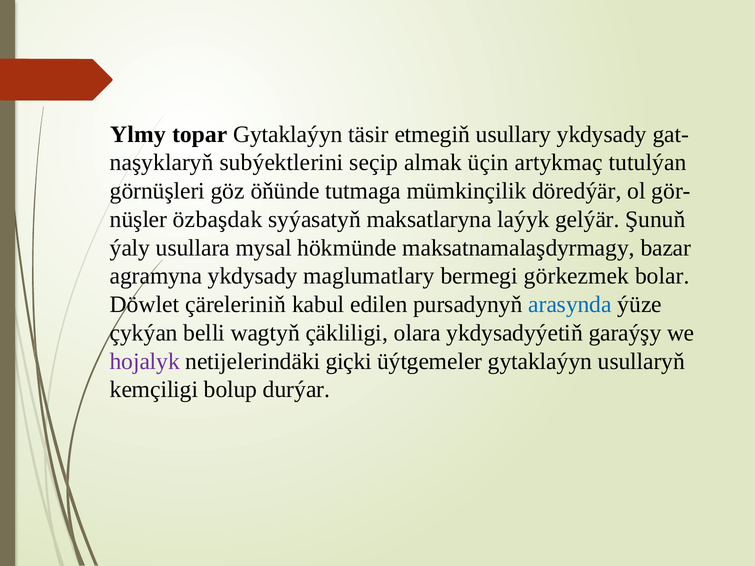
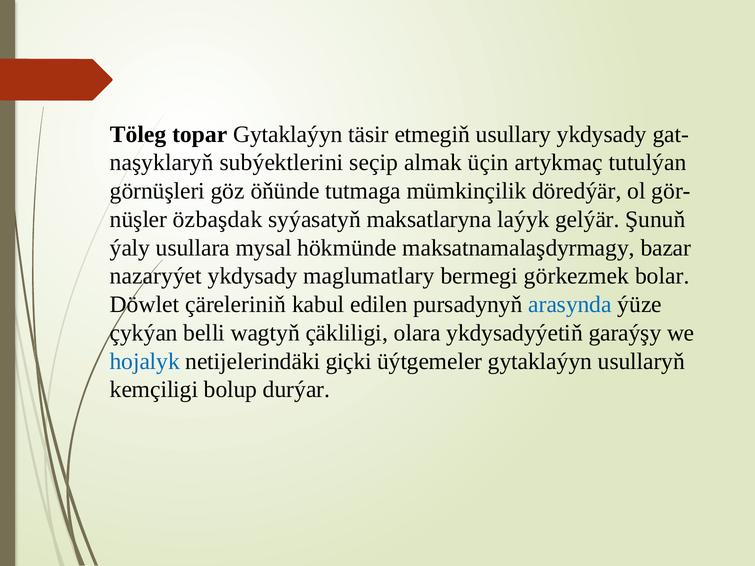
Ylmy: Ylmy -> Töleg (138, 134)
agramyna: agramyna -> nazaryýet (156, 276)
hojalyk colour: purple -> blue (145, 361)
